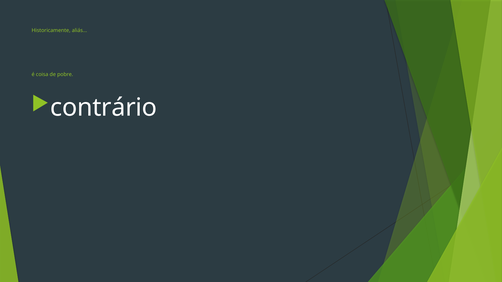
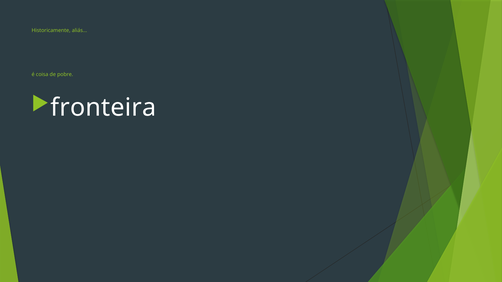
contrário: contrário -> fronteira (103, 108)
